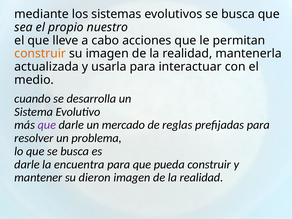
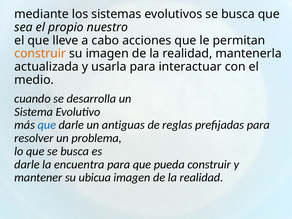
que colour: purple -> blue (47, 125)
mercado: mercado -> antiguas (123, 125)
dieron: dieron -> ubicua (95, 178)
